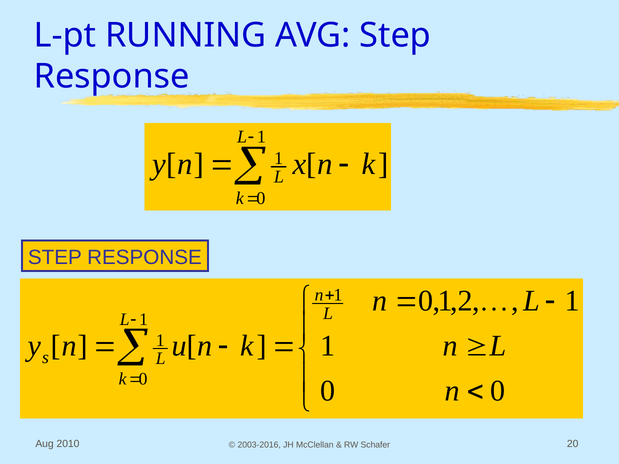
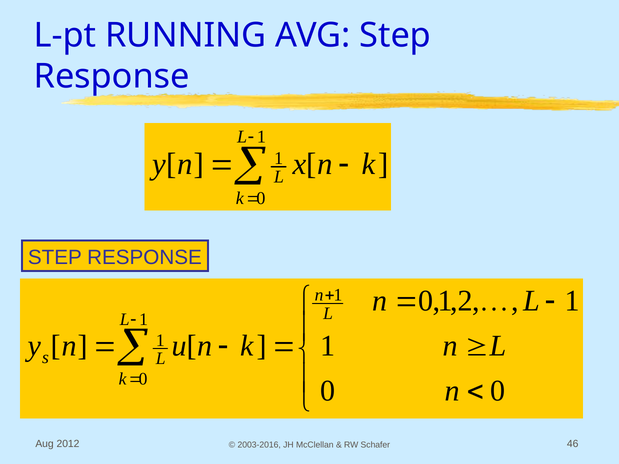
2010: 2010 -> 2012 (68, 444)
20: 20 -> 46 (573, 444)
